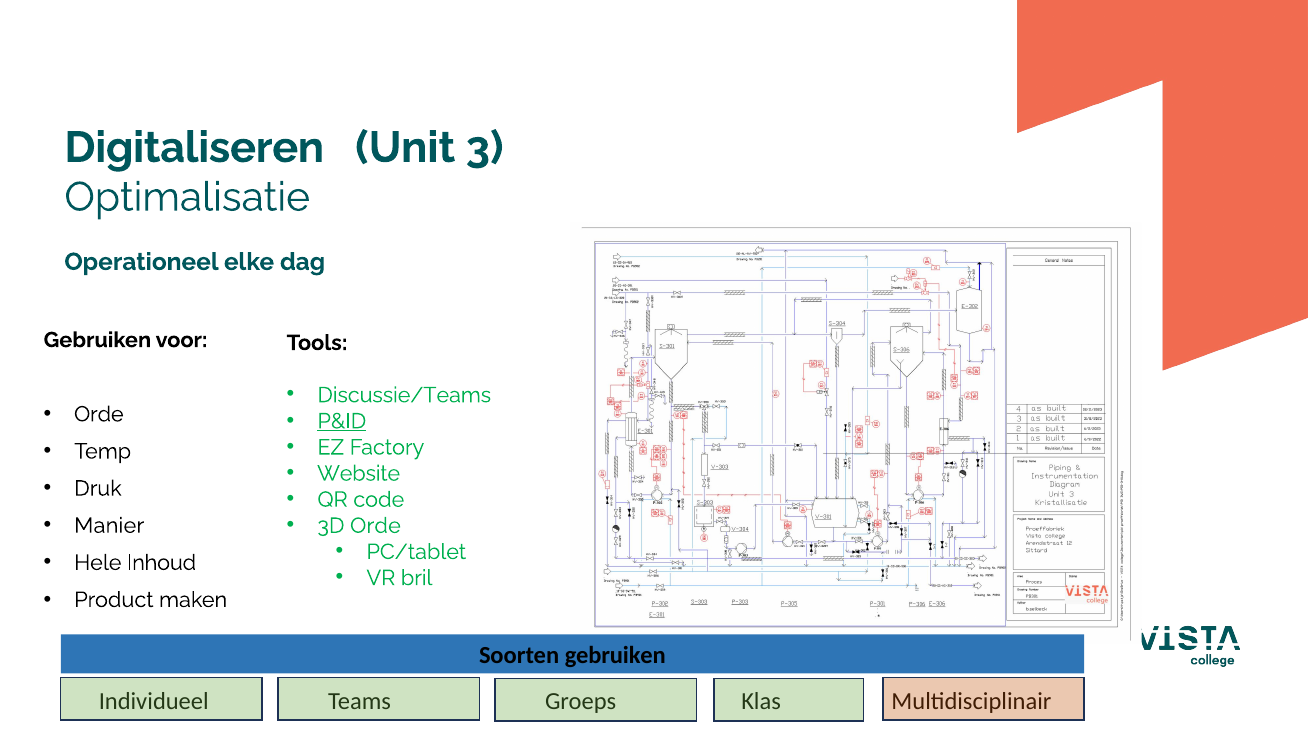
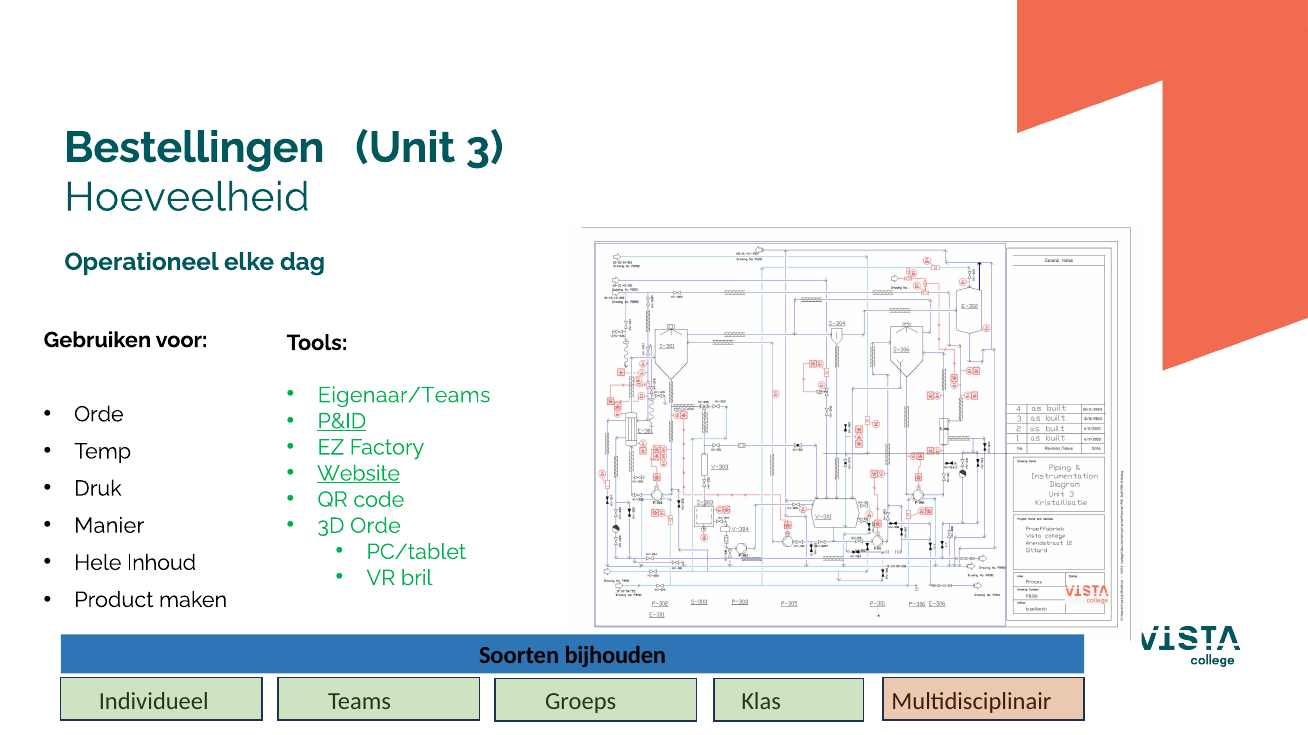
Digitaliseren: Digitaliseren -> Bestellingen (194, 148)
Optimalisatie: Optimalisatie -> Hoeveelheid (187, 197)
Discussie/Teams: Discussie/Teams -> Eigenaar/Teams (404, 395)
Website underline: none -> present (359, 474)
Soorten gebruiken: gebruiken -> bijhouden (615, 656)
